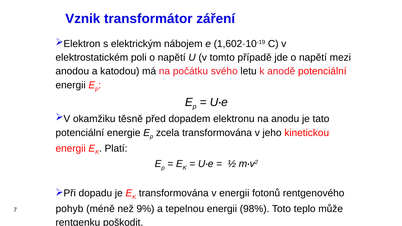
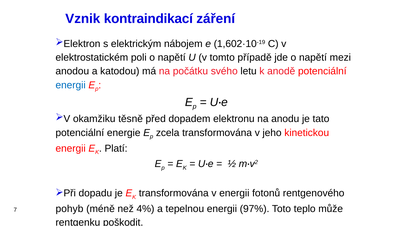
transformátor: transformátor -> kontraindikací (148, 19)
energii colour: black -> blue (71, 85)
9%: 9% -> 4% (145, 209)
98%: 98% -> 97% (255, 209)
